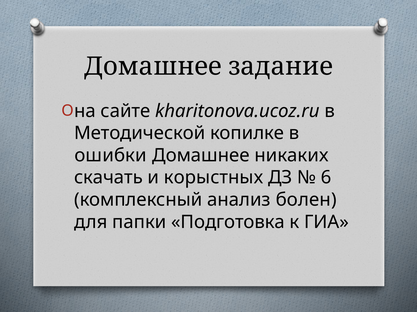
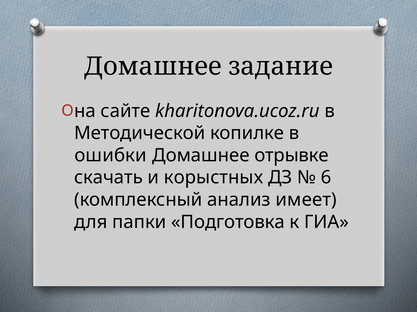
никаких: никаких -> отрывке (292, 156)
болен: болен -> имеет (306, 200)
